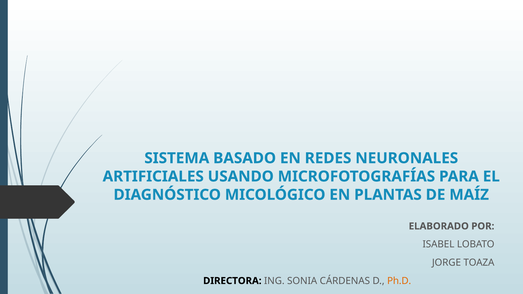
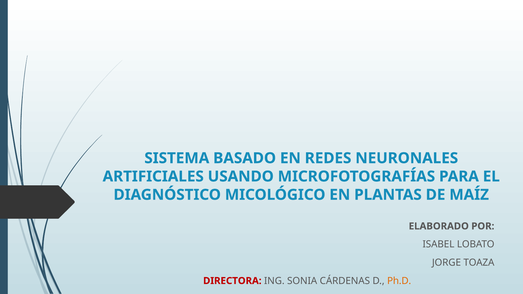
DIRECTORA colour: black -> red (232, 281)
